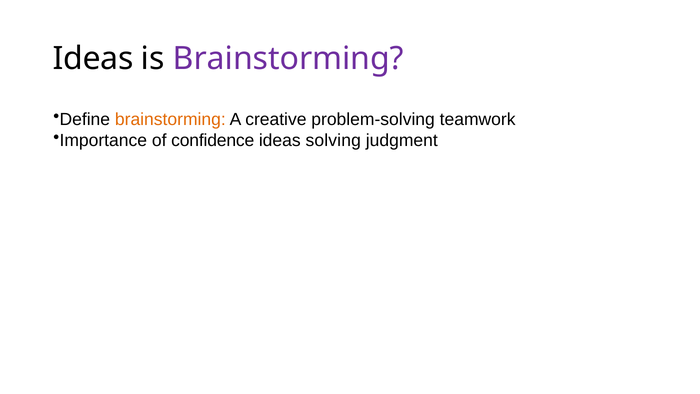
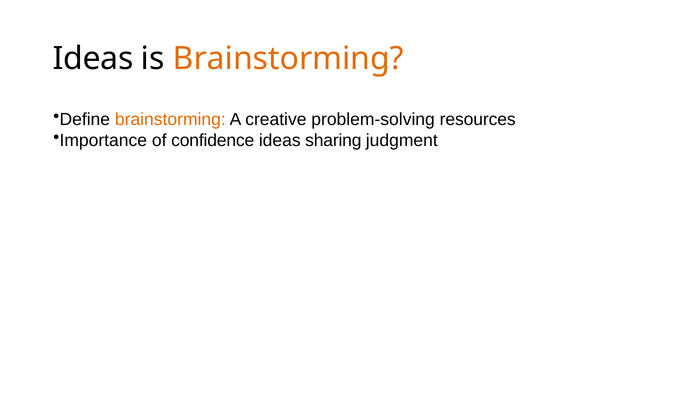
Brainstorming colour: purple -> orange (288, 59)
teamwork: teamwork -> resources (478, 119)
solving: solving -> sharing (333, 140)
